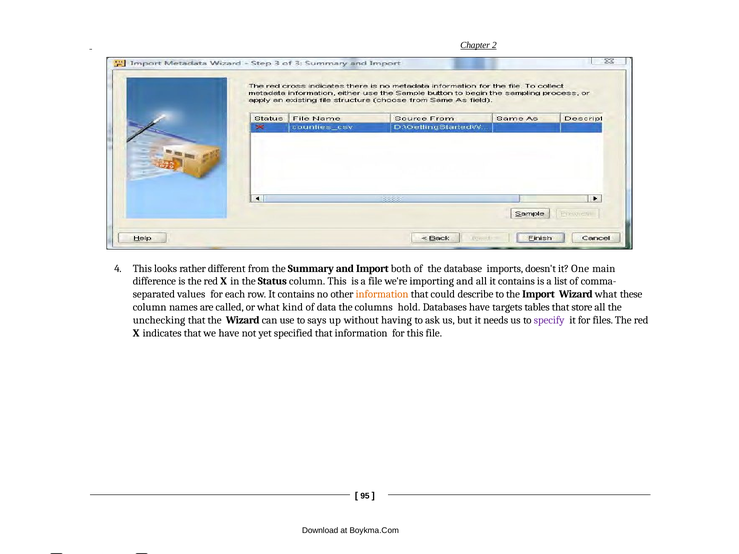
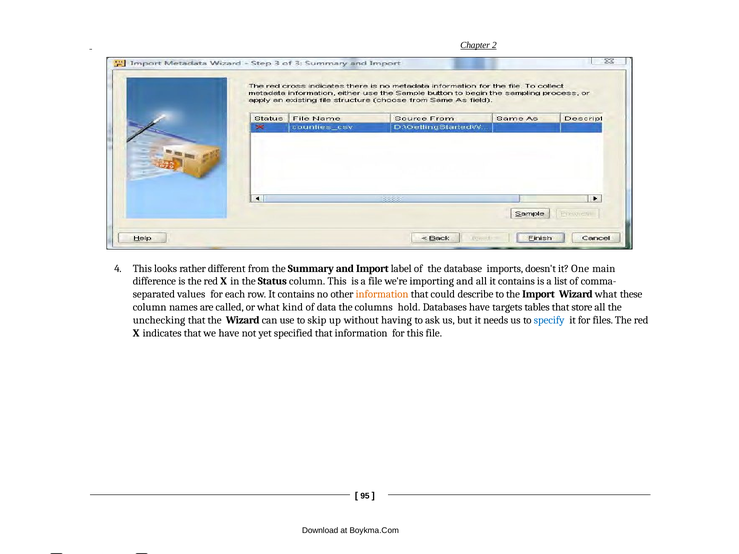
both: both -> label (401, 269)
says: says -> skip (317, 320)
specify colour: purple -> blue (549, 320)
